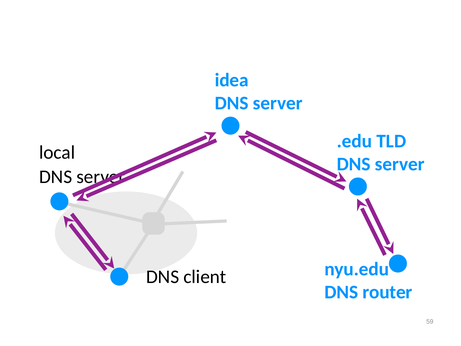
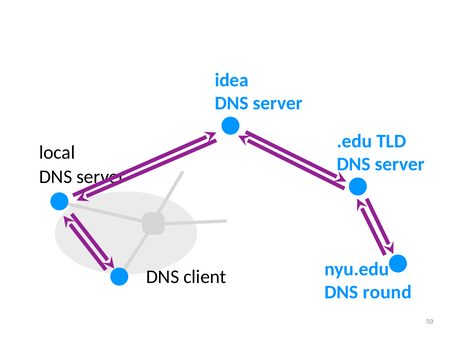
router: router -> round (387, 292)
